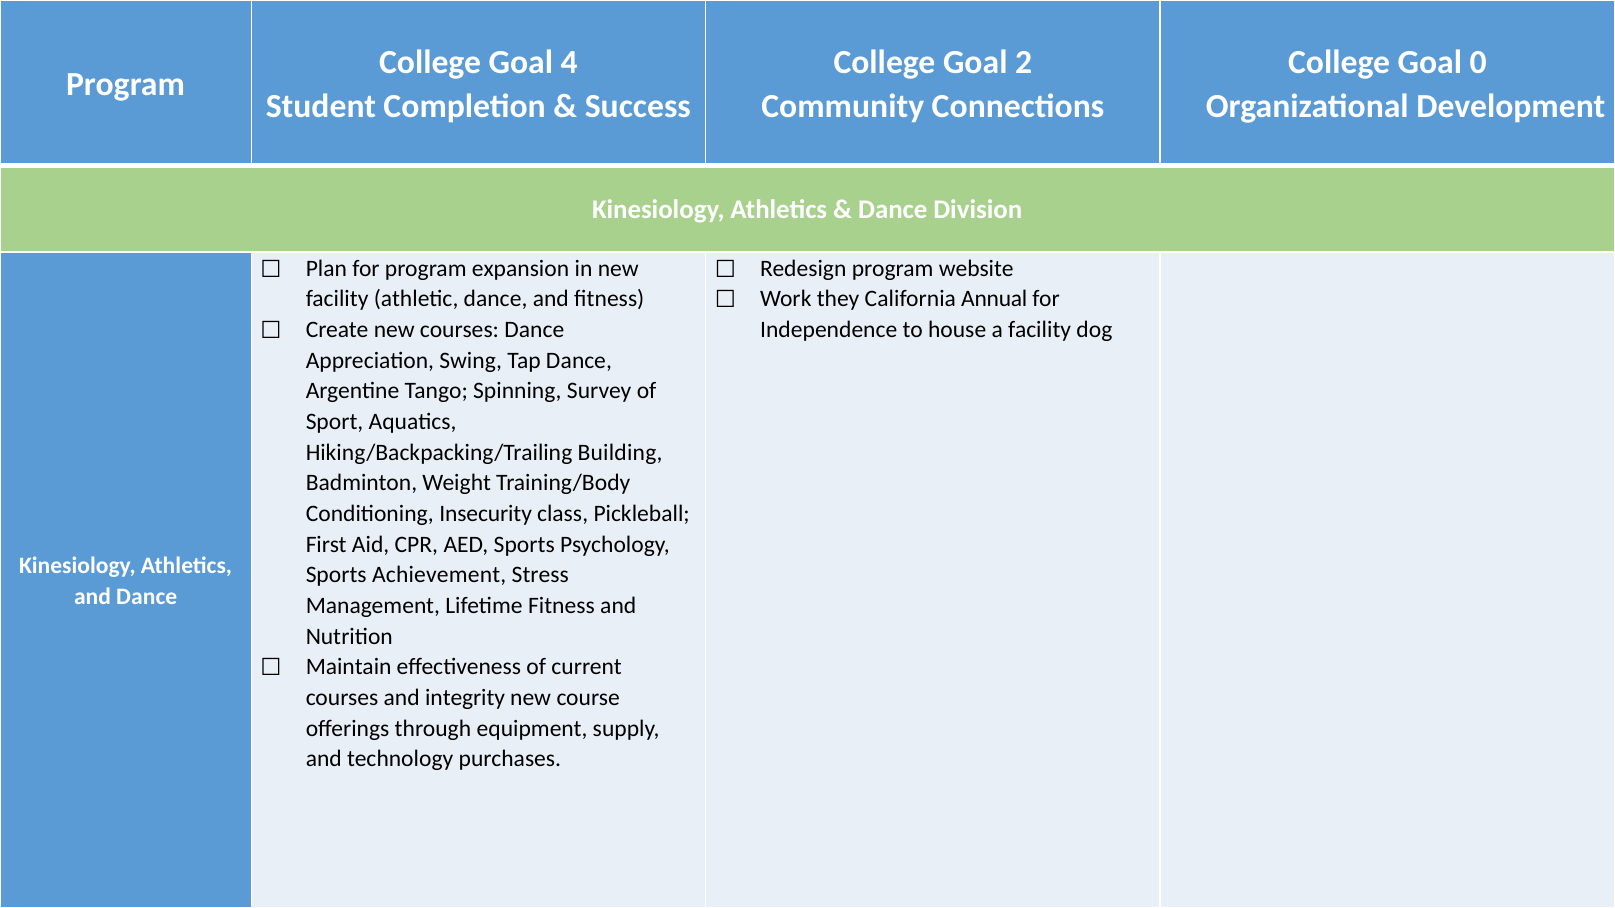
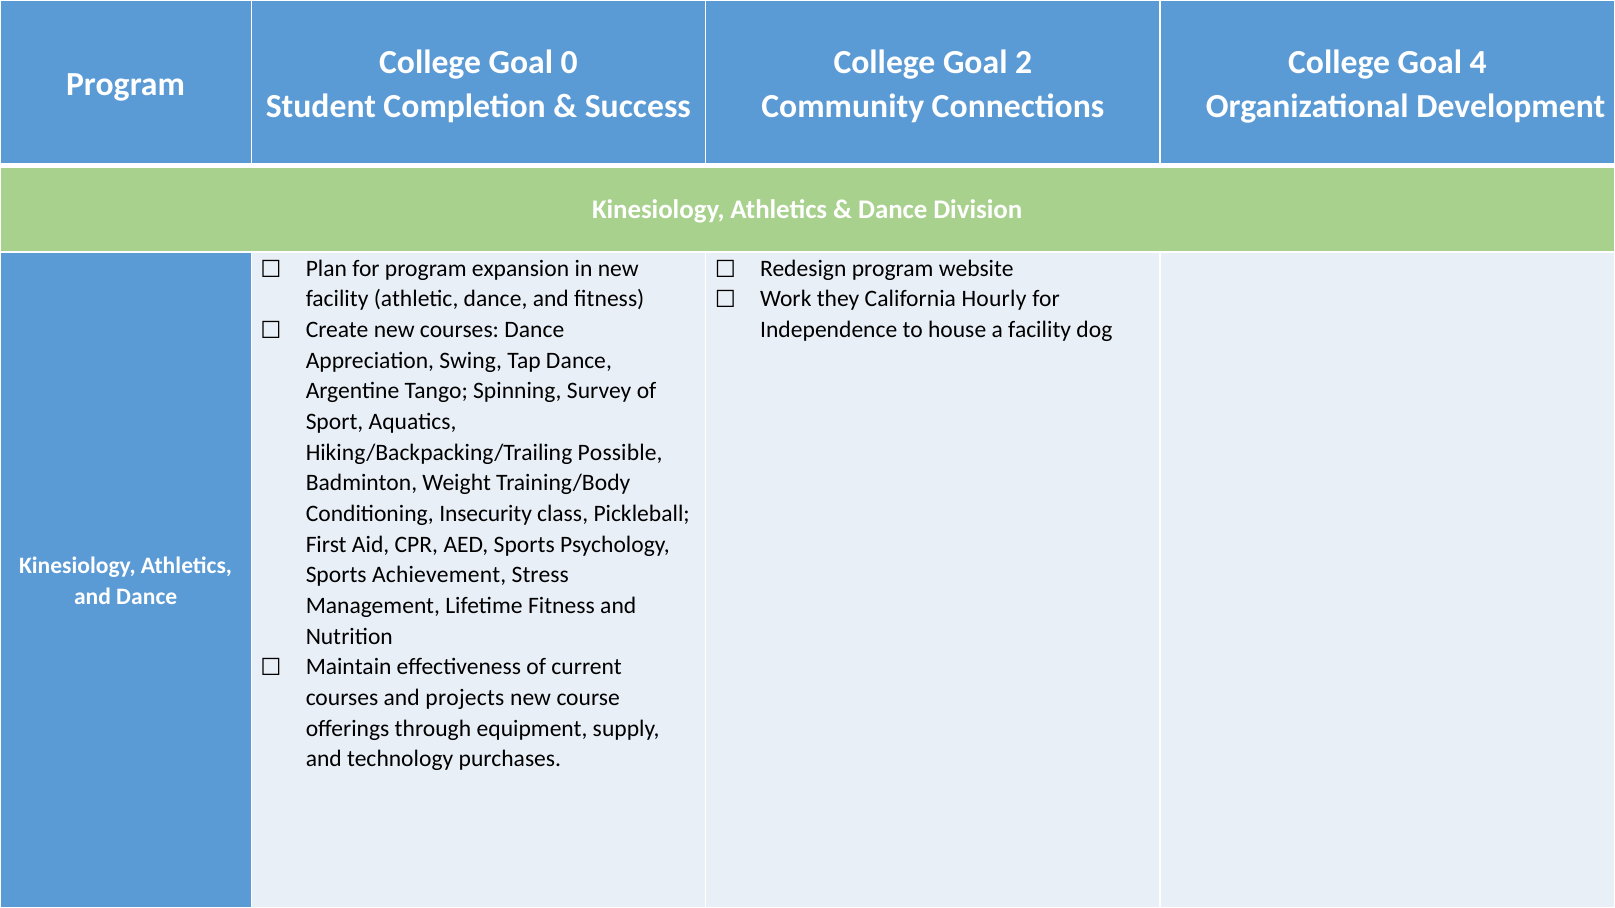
4: 4 -> 0 (569, 63)
0: 0 -> 4 (1478, 63)
Annual: Annual -> Hourly (994, 299)
Building: Building -> Possible (620, 453)
integrity: integrity -> projects (465, 698)
